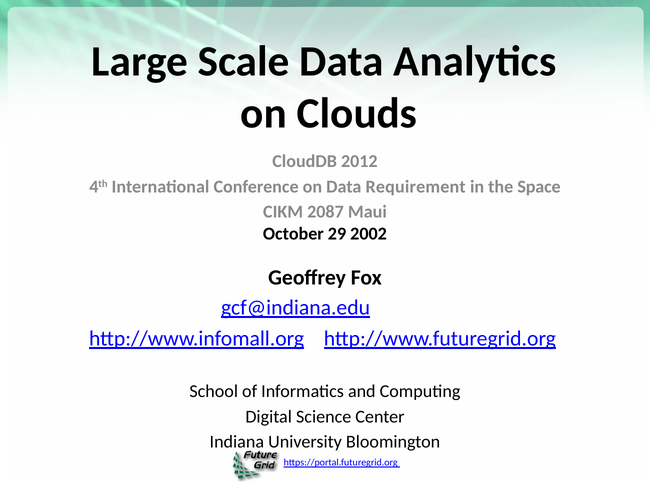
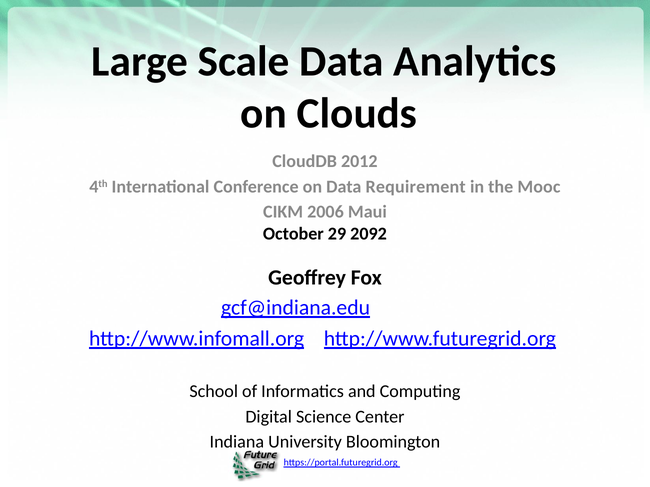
Space: Space -> Mooc (539, 187)
2087: 2087 -> 2006 (325, 212)
2002: 2002 -> 2092 (369, 234)
